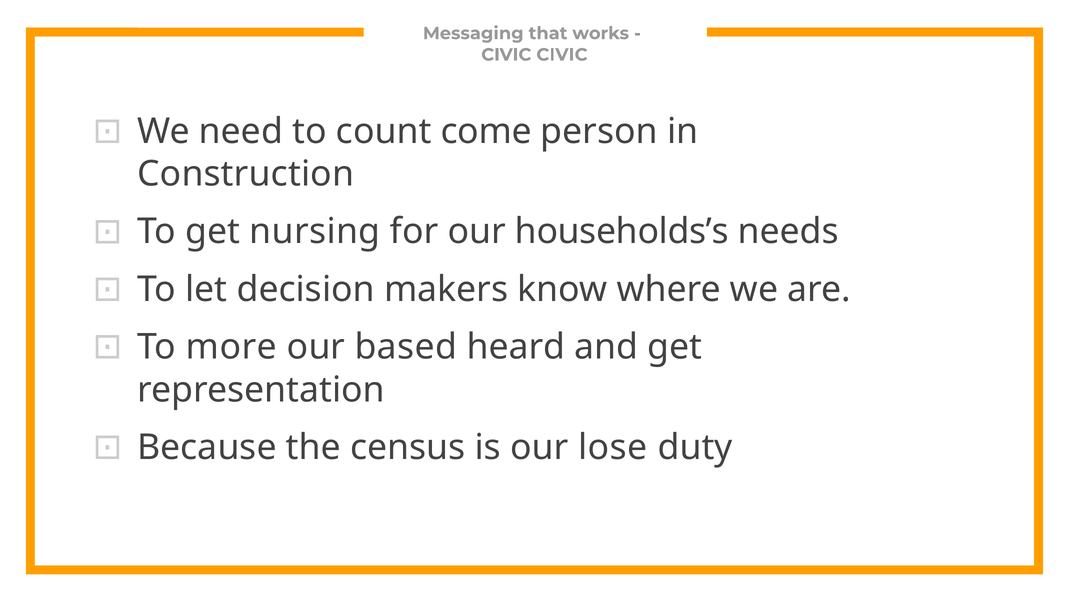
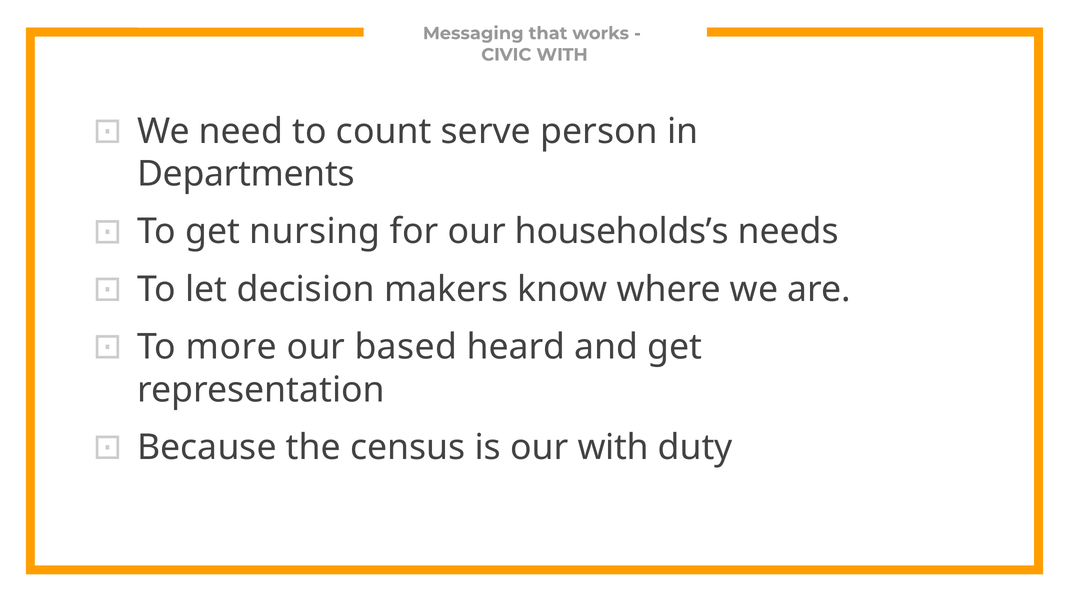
CIVIC CIVIC: CIVIC -> WITH (562, 55)
come: come -> serve (486, 131)
Construction: Construction -> Departments (246, 174)
our lose: lose -> with (613, 447)
